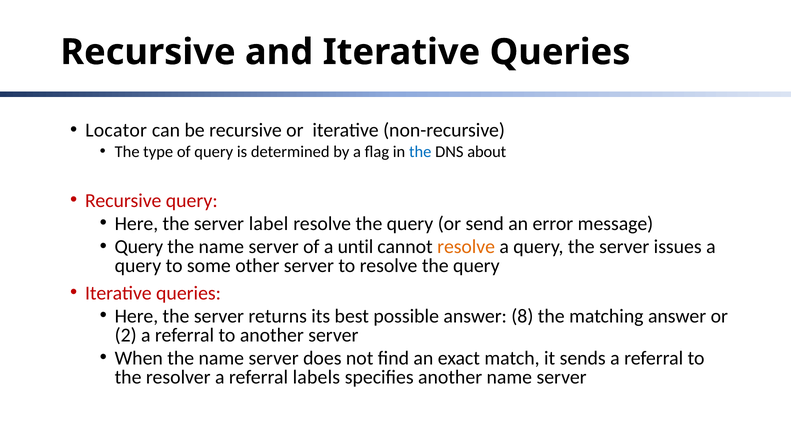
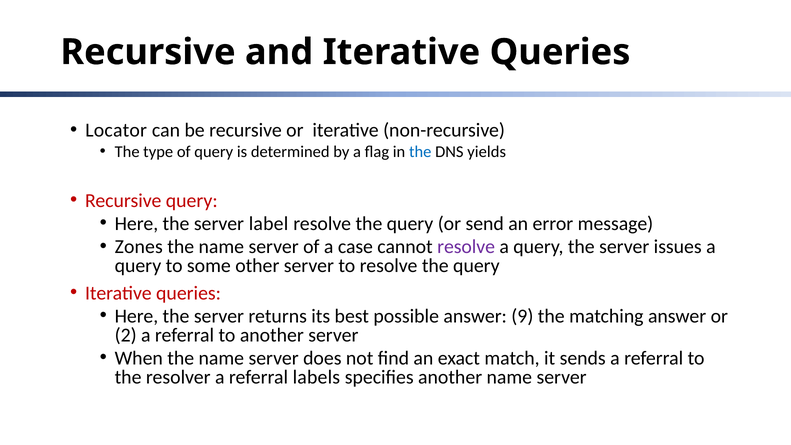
about: about -> yields (487, 152)
Query: Query -> Zones (139, 247)
until: until -> case (355, 247)
resolve colour: orange -> purple (466, 247)
8: 8 -> 9 (522, 316)
